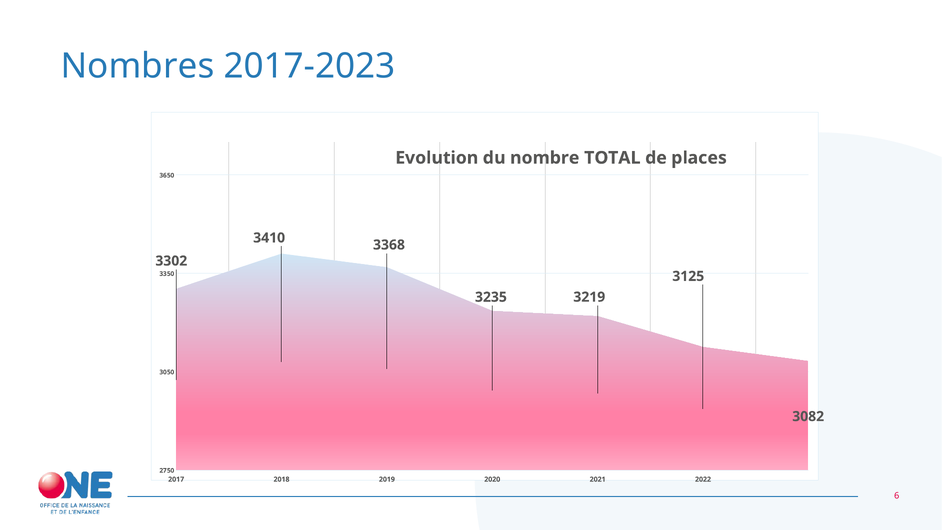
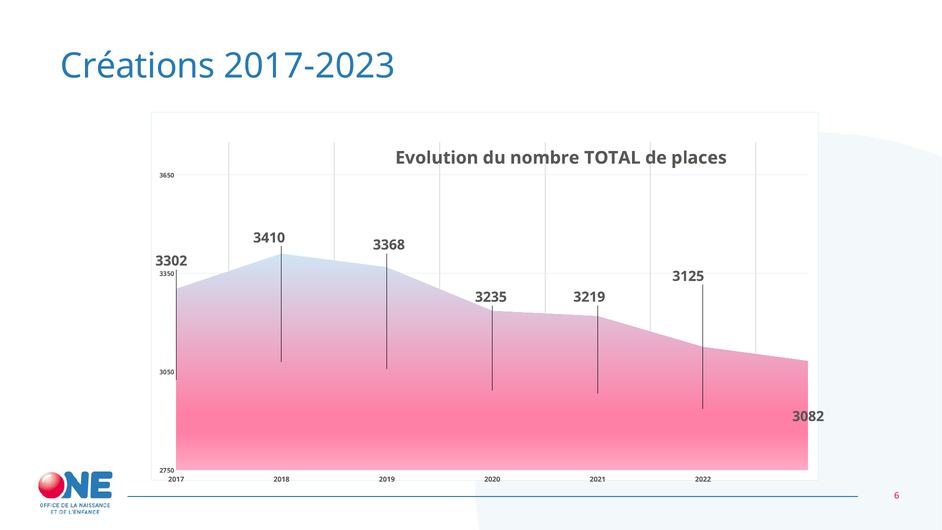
Nombres: Nombres -> Créations (138, 66)
